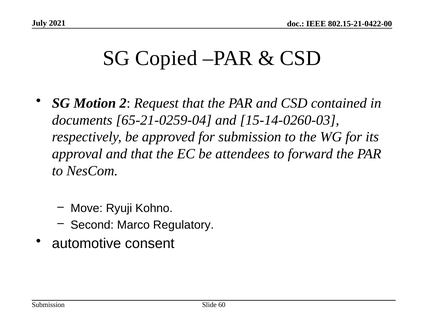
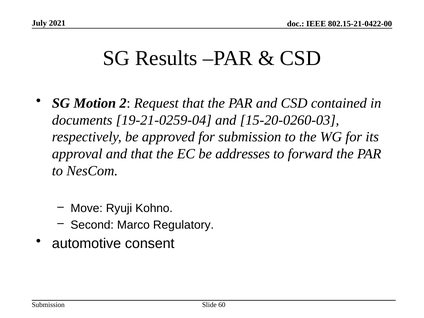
Copied: Copied -> Results (166, 58)
65-21-0259-04: 65-21-0259-04 -> 19-21-0259-04 (164, 120)
15-14-0260-03: 15-14-0260-03 -> 15-20-0260-03 (290, 120)
attendees: attendees -> addresses (243, 154)
